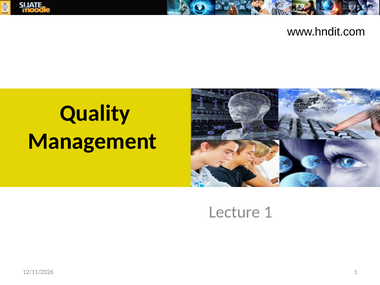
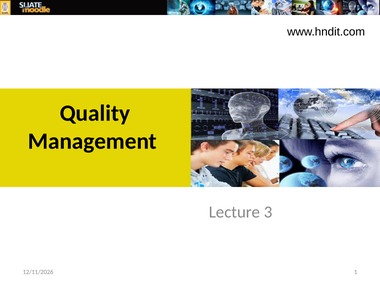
Lecture 1: 1 -> 3 (268, 212)
